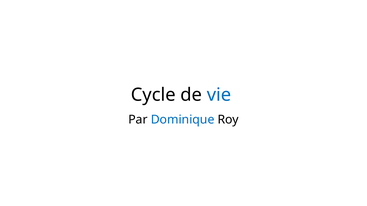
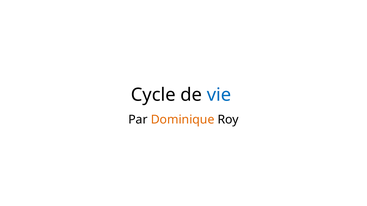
Dominique colour: blue -> orange (183, 120)
